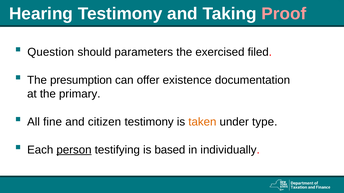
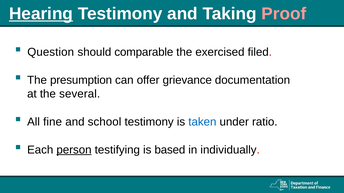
Hearing underline: none -> present (41, 14)
parameters: parameters -> comparable (144, 52)
existence: existence -> grievance (187, 80)
primary: primary -> several (80, 94)
citizen: citizen -> school (105, 122)
taken colour: orange -> blue (202, 122)
type: type -> ratio (265, 122)
